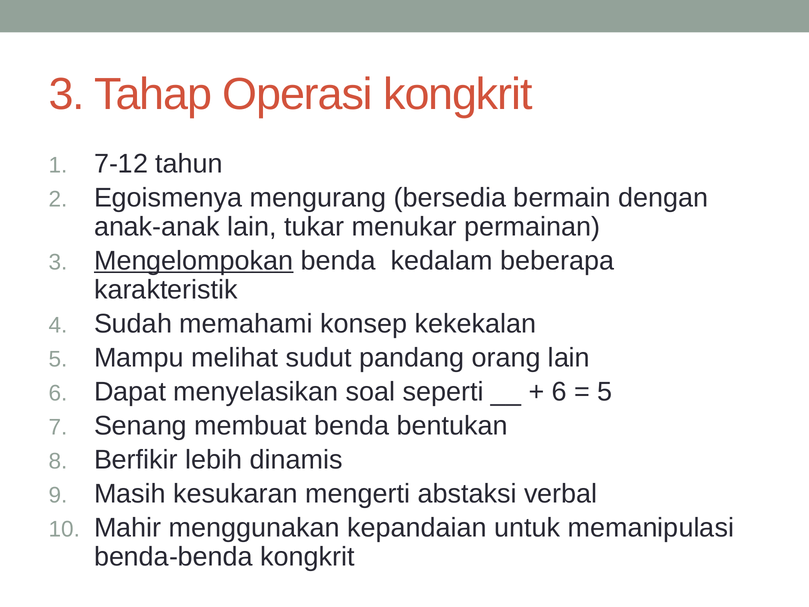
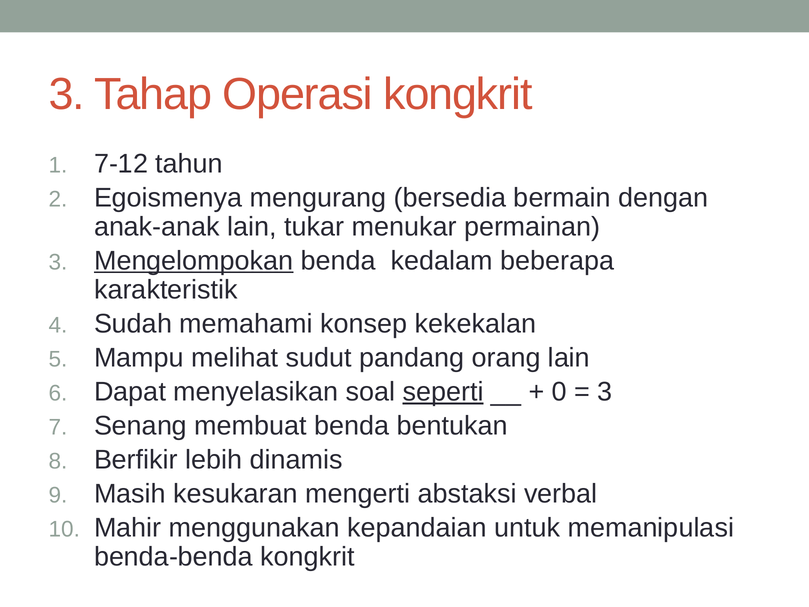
seperti underline: none -> present (443, 392)
6: 6 -> 0 (559, 392)
5: 5 -> 3 (605, 392)
